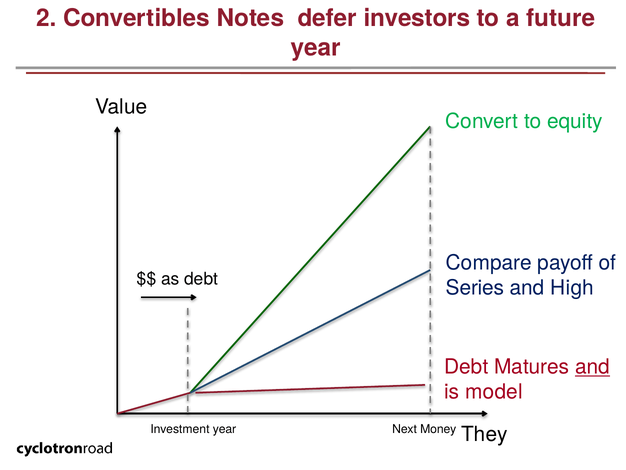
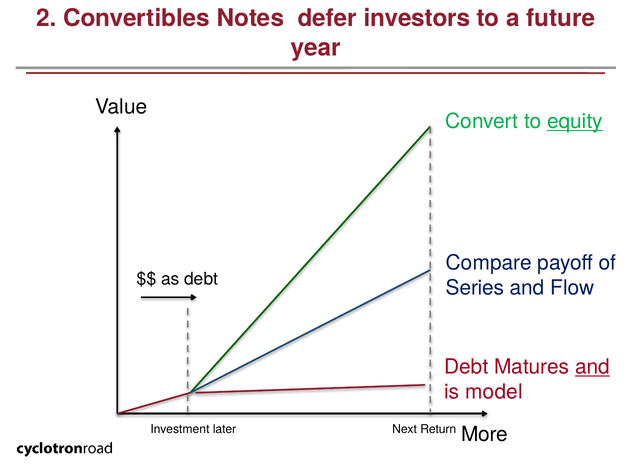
equity underline: none -> present (575, 121)
High: High -> Flow (572, 288)
Investment year: year -> later (224, 429)
Money: Money -> Return (438, 429)
They: They -> More (485, 434)
